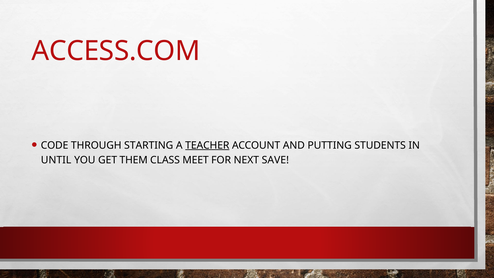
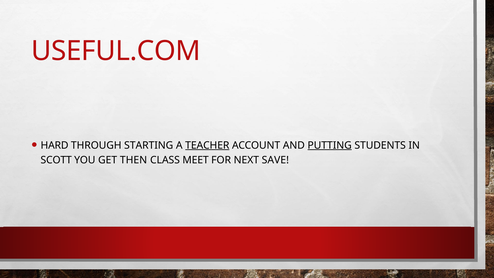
ACCESS.COM: ACCESS.COM -> USEFUL.COM (116, 51)
CODE: CODE -> HARD (55, 145)
PUTTING underline: none -> present (330, 145)
UNTIL: UNTIL -> SCOTT (56, 160)
THEM: THEM -> THEN (134, 160)
